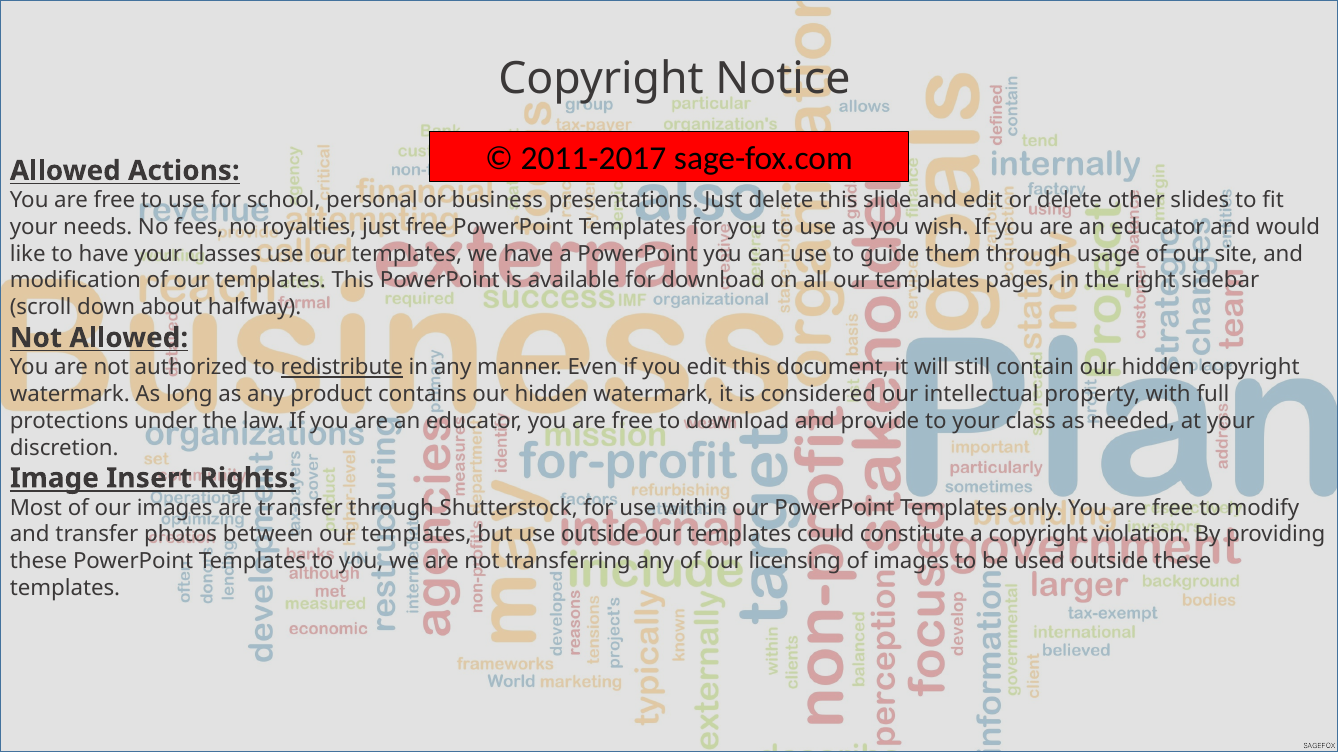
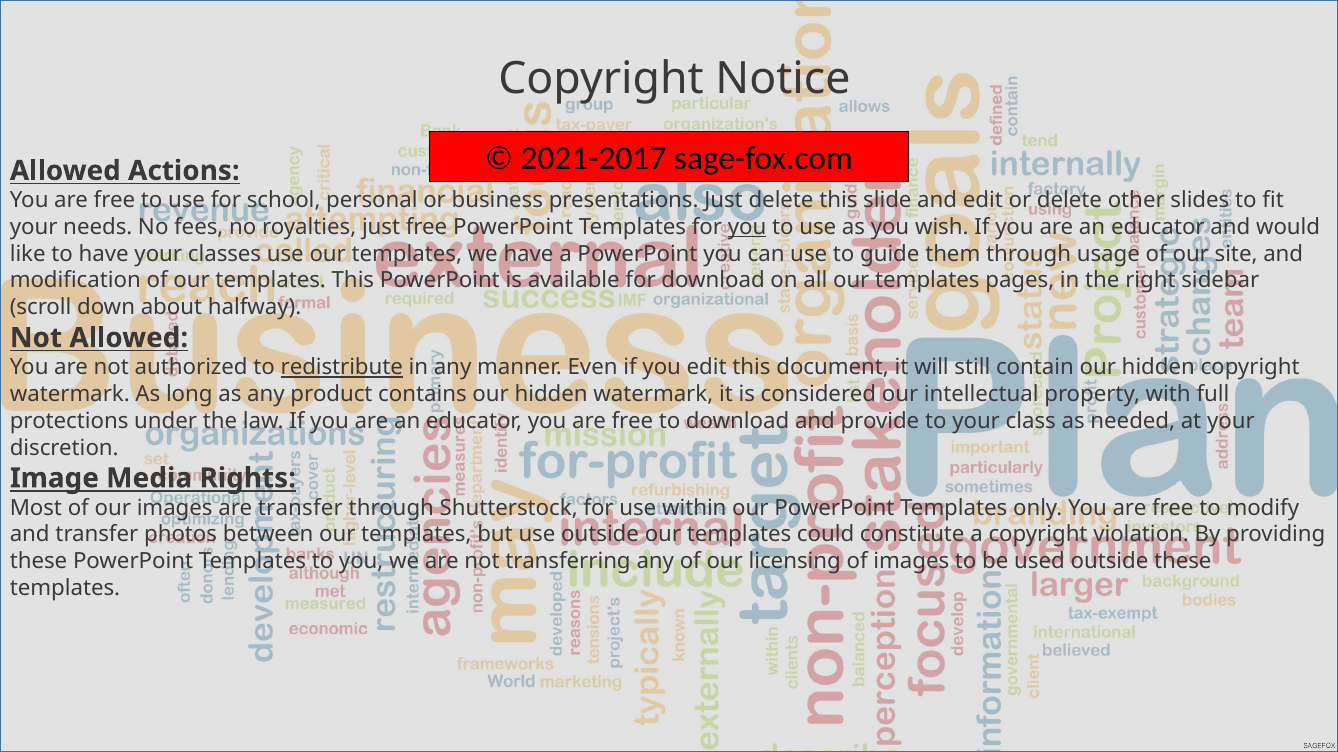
2011-2017: 2011-2017 -> 2021-2017 (593, 159)
you underline: none -> present (747, 227)
Insert: Insert -> Media (149, 479)
